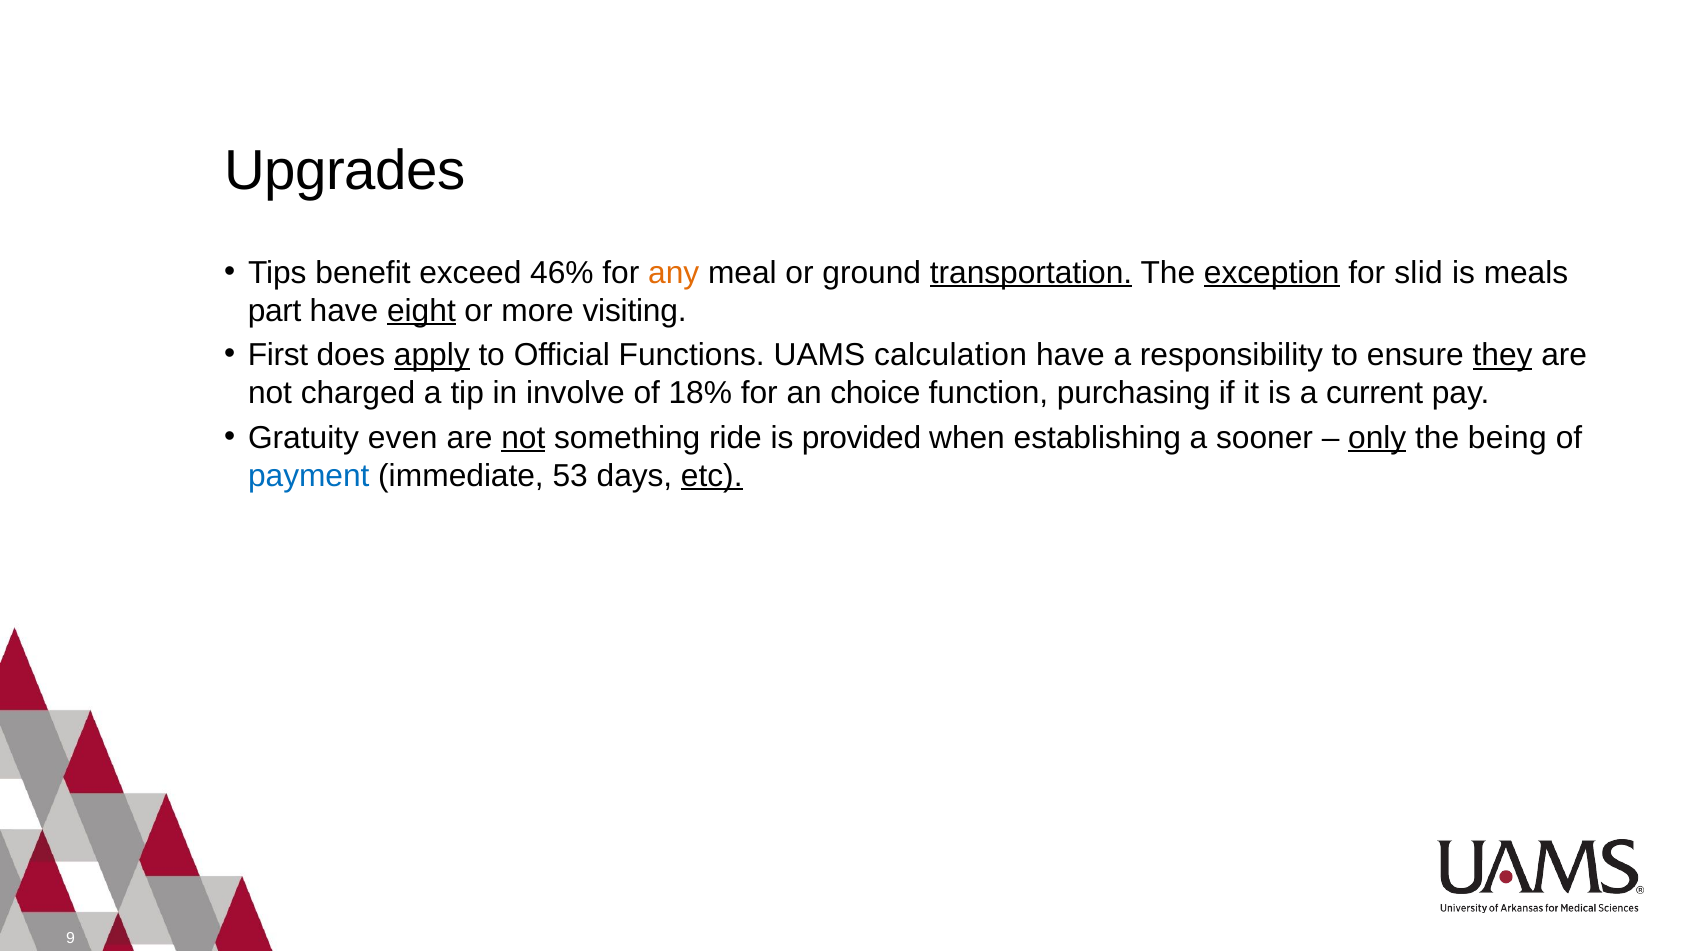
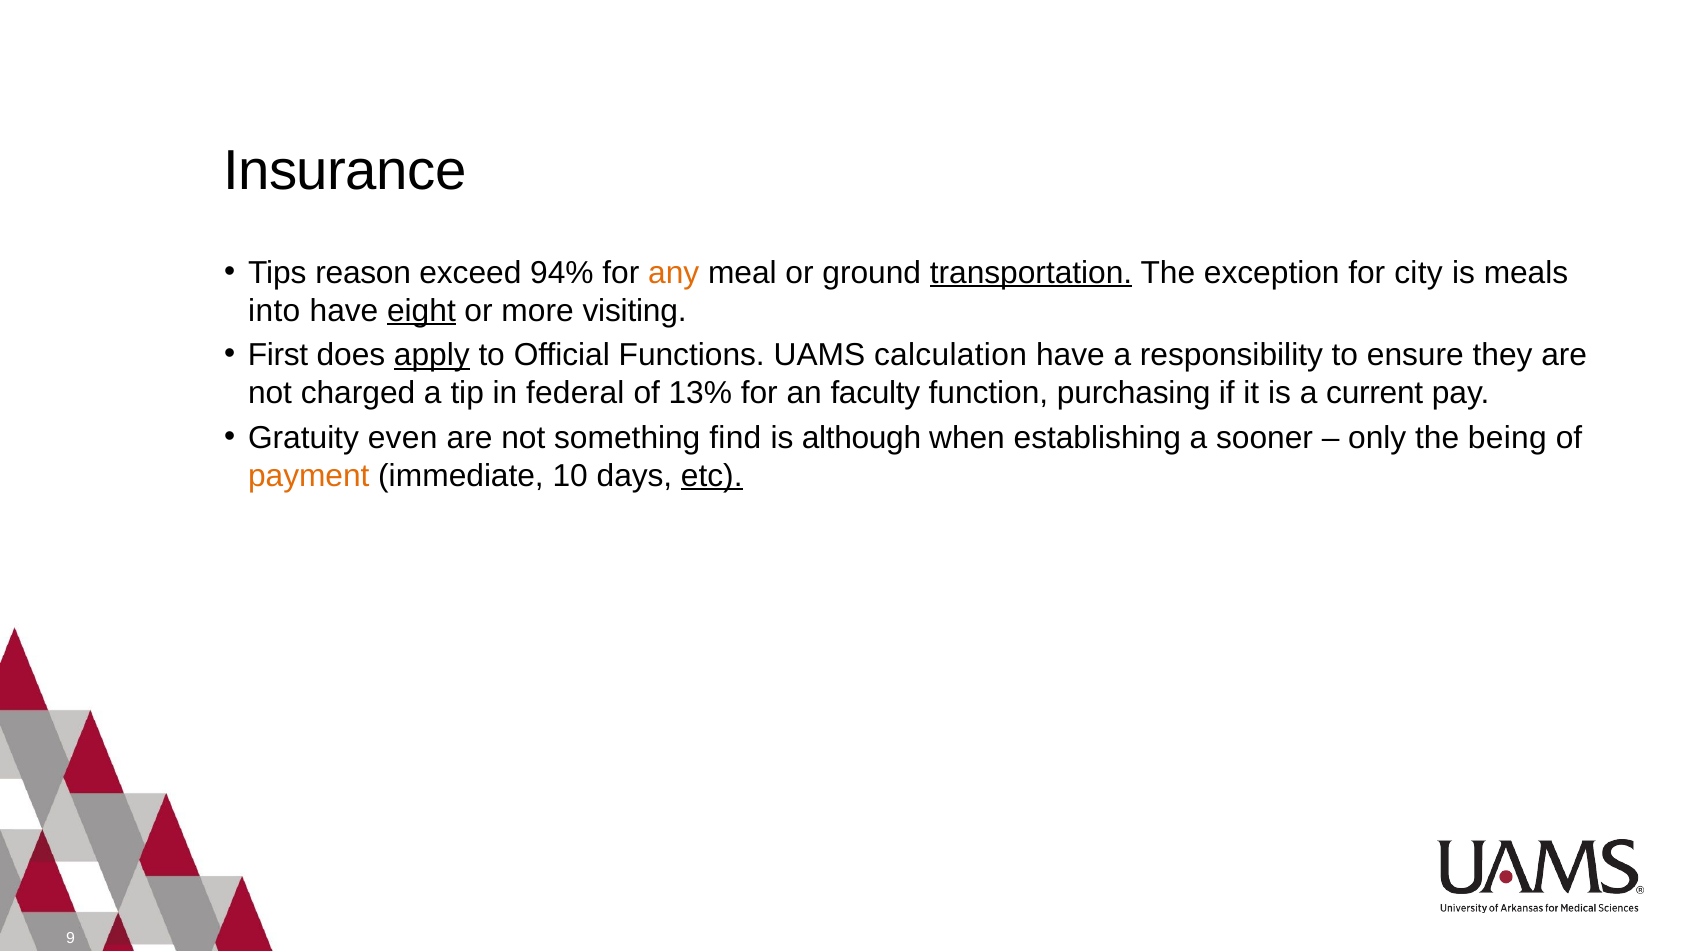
Upgrades: Upgrades -> Insurance (345, 171)
benefit: benefit -> reason (363, 273)
46%: 46% -> 94% (562, 273)
exception underline: present -> none (1272, 273)
slid: slid -> city (1419, 273)
part: part -> into (274, 311)
they underline: present -> none (1503, 355)
involve: involve -> federal (575, 393)
18%: 18% -> 13% (700, 393)
choice: choice -> faculty (875, 393)
not underline: present -> none (523, 438)
ride: ride -> find (735, 438)
provided: provided -> although (862, 438)
only underline: present -> none (1377, 438)
payment colour: blue -> orange (309, 476)
53: 53 -> 10 (570, 476)
